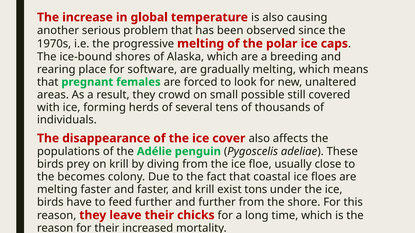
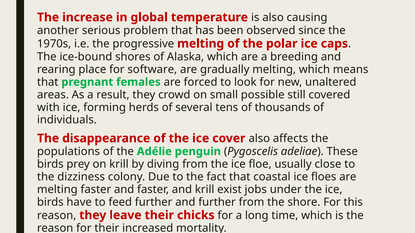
becomes: becomes -> dizziness (81, 177)
tons: tons -> jobs (256, 190)
